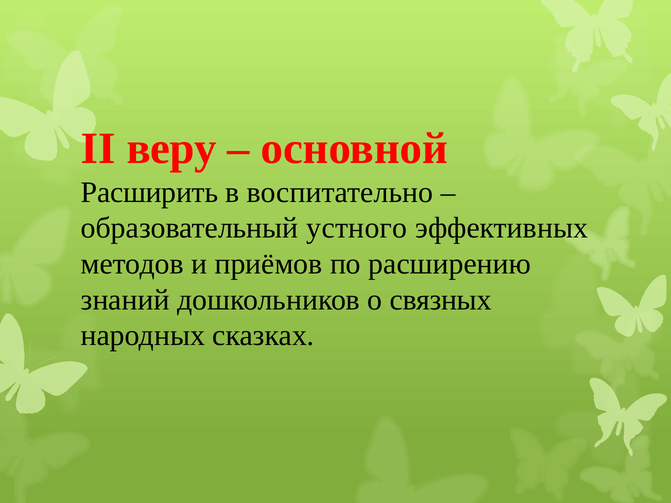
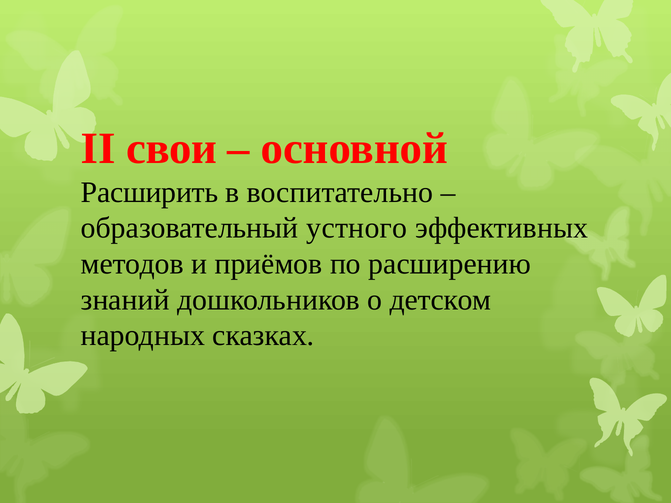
веру: веру -> свои (172, 149)
связных: связных -> детском (441, 300)
